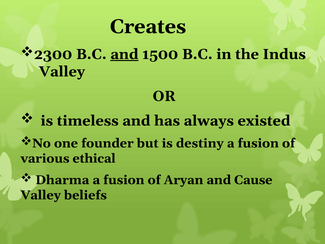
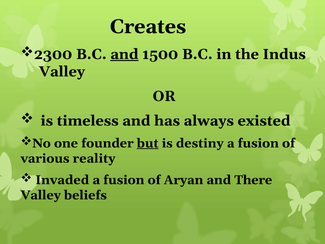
but underline: none -> present (148, 143)
ethical: ethical -> reality (94, 158)
Dharma: Dharma -> Invaded (62, 180)
Cause: Cause -> There (253, 180)
